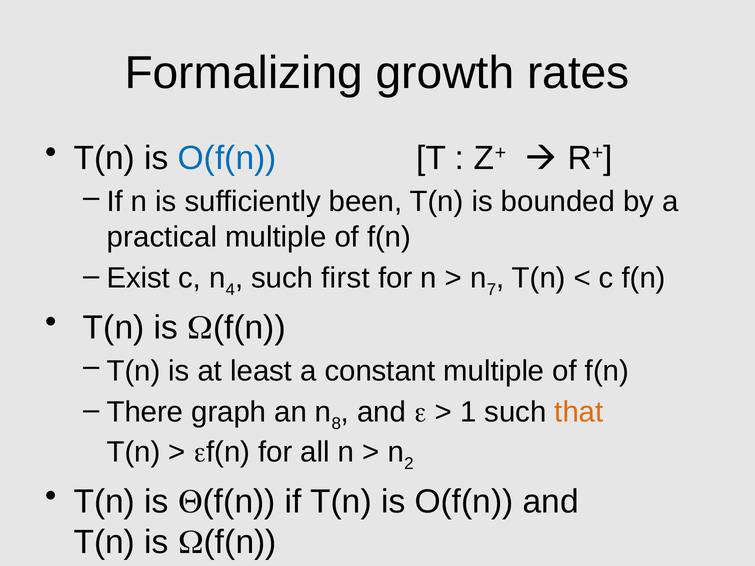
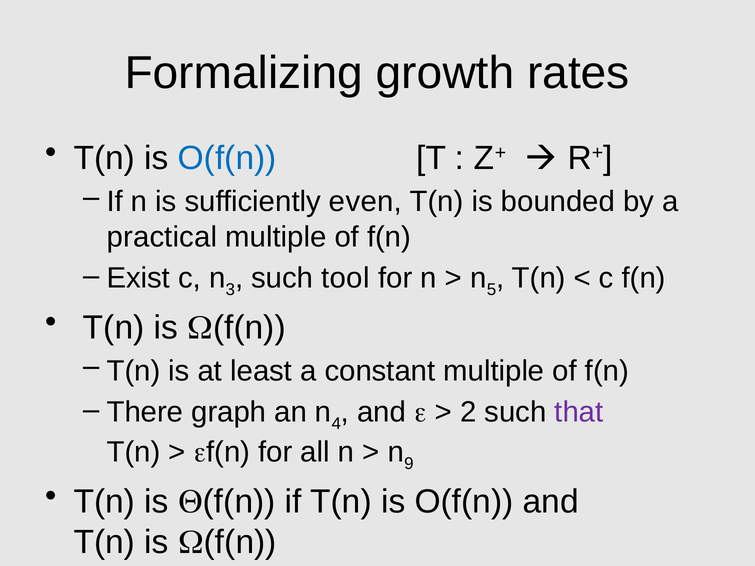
been: been -> even (365, 202)
4: 4 -> 3 (230, 290)
first: first -> tool (346, 278)
7: 7 -> 5 (492, 290)
8: 8 -> 4 (336, 424)
1: 1 -> 2 (468, 412)
that colour: orange -> purple (579, 412)
2: 2 -> 9 (409, 464)
